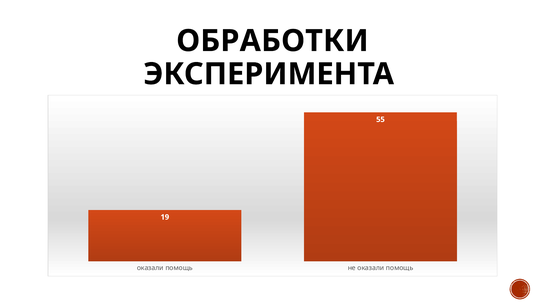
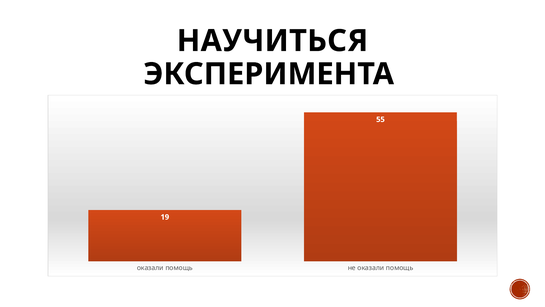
ОБРАБОТКИ: ОБРАБОТКИ -> НАУЧИТЬСЯ (272, 41)
